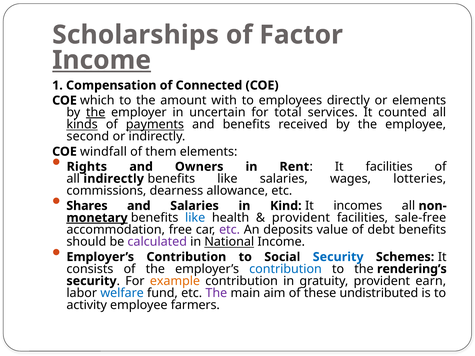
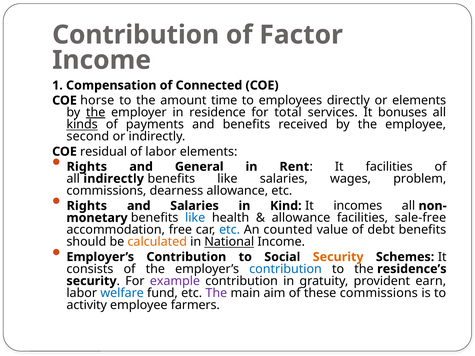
Scholarships: Scholarships -> Contribution (136, 35)
Income underline: present -> none (102, 60)
which: which -> horse (97, 101)
with: with -> time (224, 101)
uncertain: uncertain -> residence (217, 113)
counted: counted -> bonuses (403, 113)
payments underline: present -> none (155, 125)
windfall: windfall -> residual (104, 152)
of them: them -> labor (161, 152)
Owners: Owners -> General (199, 167)
lotteries: lotteries -> problem (420, 179)
Shares: Shares -> Rights (87, 206)
monetary underline: present -> none (97, 218)
provident: provident -> allowance (301, 218)
etc colour: purple -> blue (230, 230)
deposits: deposits -> counted (288, 230)
calculated colour: purple -> orange (157, 242)
Security colour: blue -> orange (338, 257)
rendering’s: rendering’s -> residence’s (412, 269)
example colour: orange -> purple (175, 281)
these undistributed: undistributed -> commissions (379, 293)
